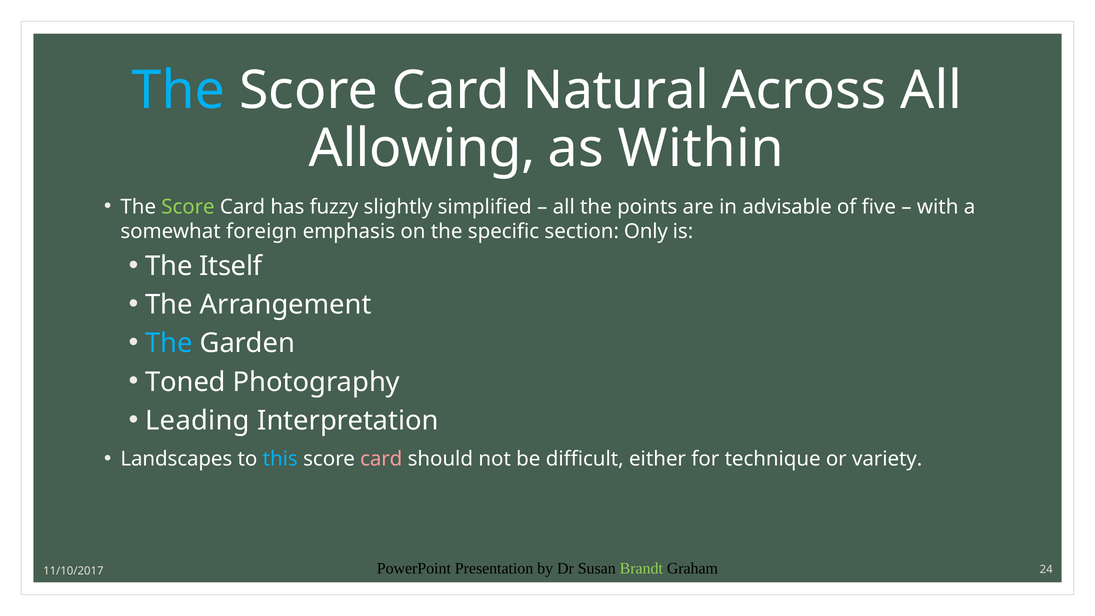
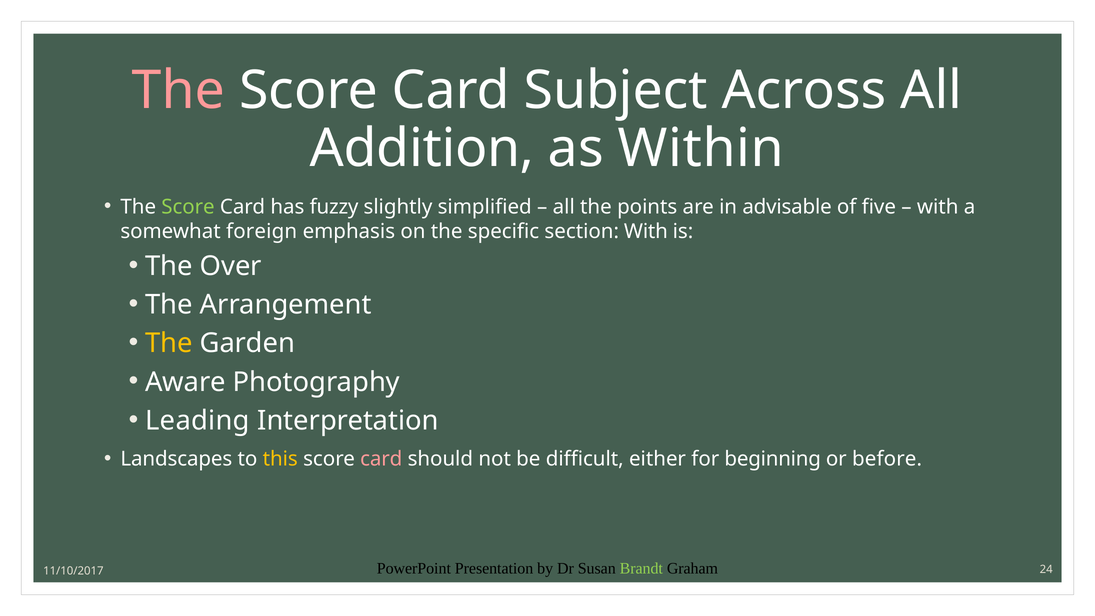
The colour: light blue -> pink (179, 90)
Natural: Natural -> Subject (616, 90)
Allowing: Allowing -> Addition (422, 148)
section Only: Only -> With (646, 231)
Itself: Itself -> Over (231, 266)
The colour: light blue -> yellow (169, 343)
Toned: Toned -> Aware (185, 382)
this colour: light blue -> yellow (280, 459)
technique: technique -> beginning (773, 459)
variety: variety -> before (887, 459)
